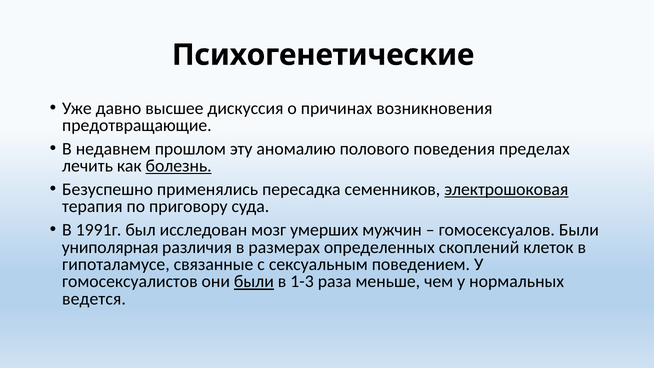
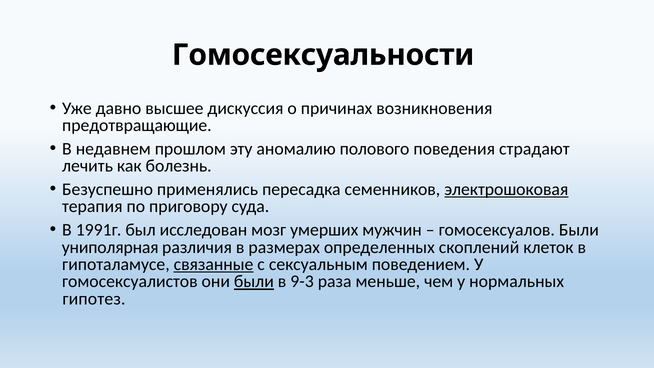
Психогенетические: Психогенетические -> Гомосексуальности (323, 55)
пределах: пределах -> страдают (534, 149)
болезнь underline: present -> none (179, 166)
связанные underline: none -> present (214, 264)
1-3: 1-3 -> 9-3 (302, 282)
ведется: ведется -> гипотез (94, 299)
